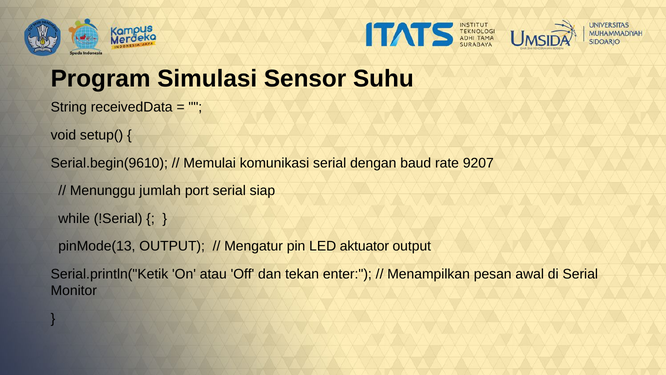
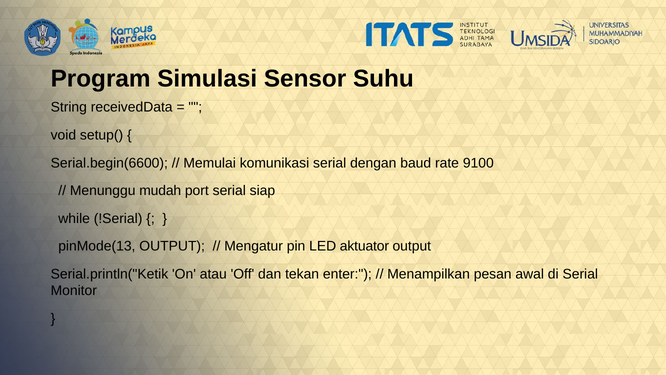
Serial.begin(9610: Serial.begin(9610 -> Serial.begin(6600 (109, 163)
9207: 9207 -> 9100 (478, 163)
jumlah: jumlah -> mudah (160, 191)
